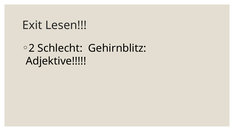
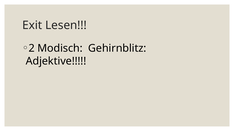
Schlecht: Schlecht -> Modisch (60, 48)
